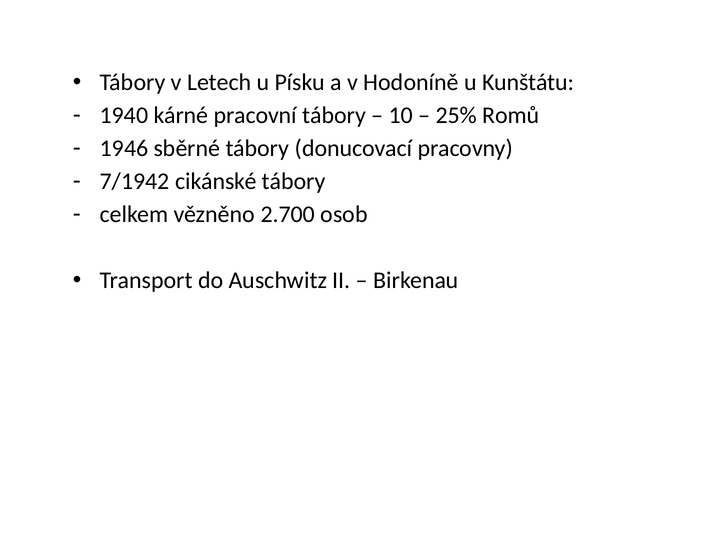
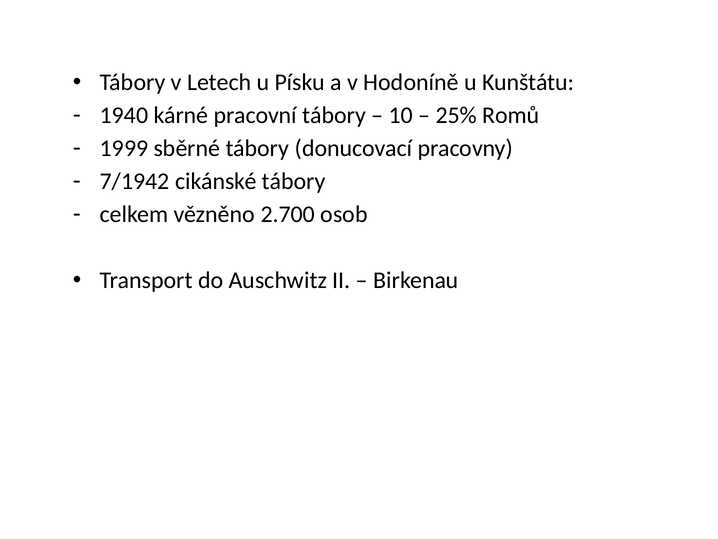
1946: 1946 -> 1999 (124, 148)
